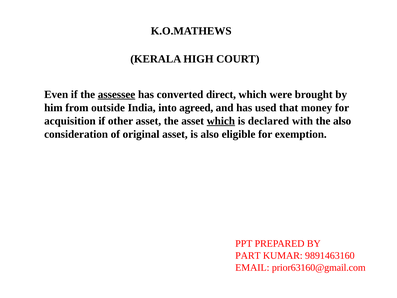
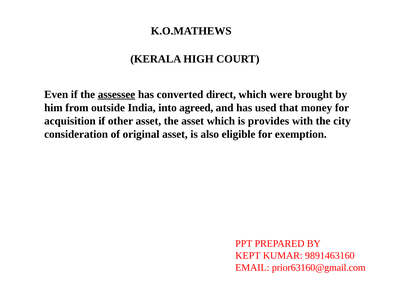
which underline: present -> none (221, 121)
declared: declared -> provides (269, 121)
the also: also -> city (342, 121)
PART: PART -> KEPT (248, 255)
